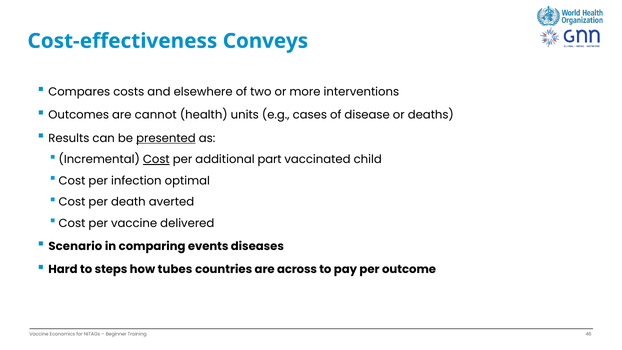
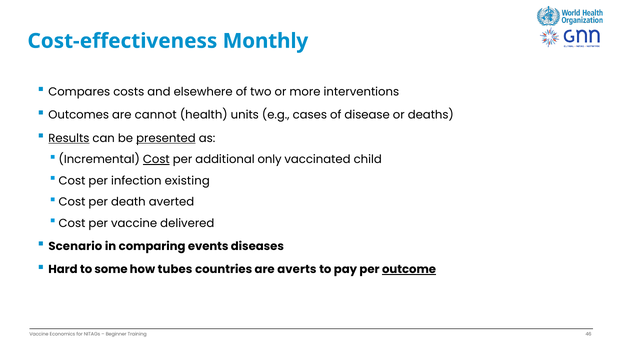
Conveys: Conveys -> Monthly (265, 41)
Results underline: none -> present (69, 138)
part: part -> only (270, 159)
optimal: optimal -> existing (187, 181)
steps: steps -> some (111, 269)
across: across -> averts (297, 269)
outcome underline: none -> present (409, 269)
